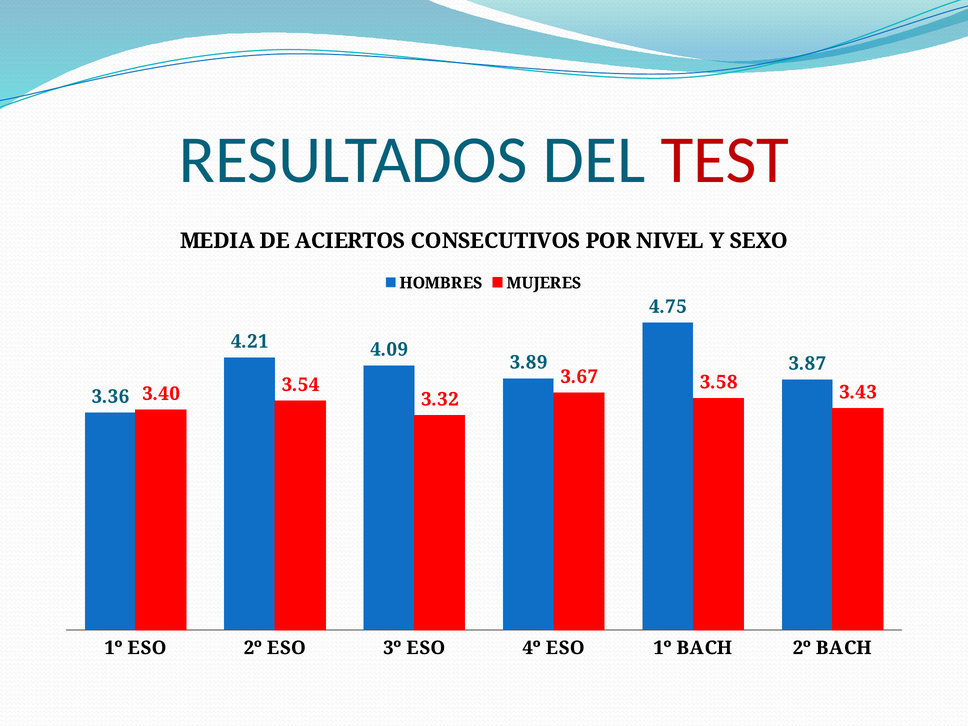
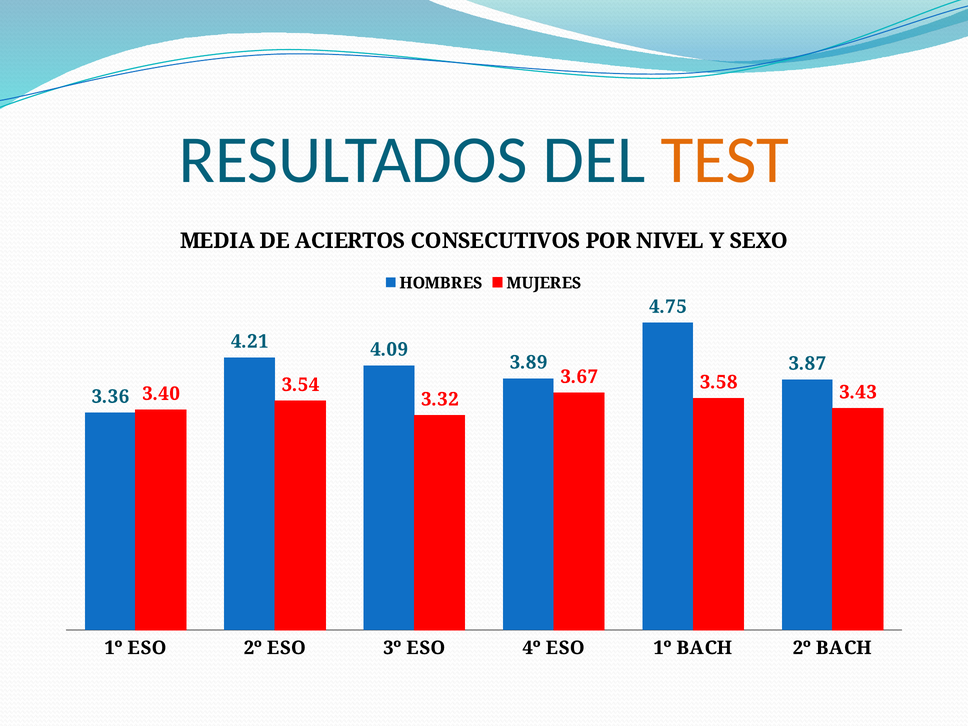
TEST colour: red -> orange (725, 160)
